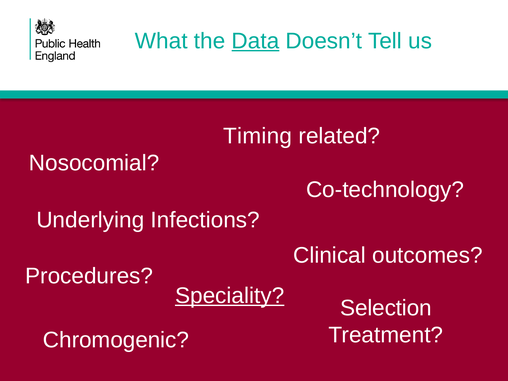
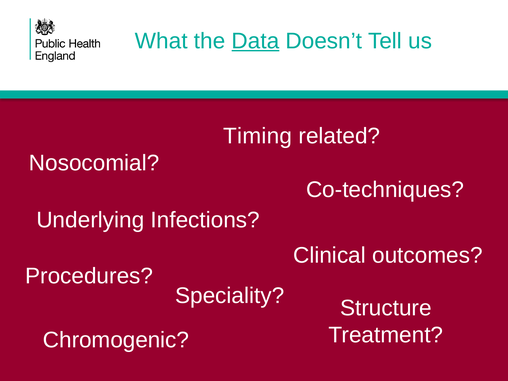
Co-technology: Co-technology -> Co-techniques (385, 190)
Speciality underline: present -> none (230, 296)
Selection: Selection -> Structure (386, 308)
